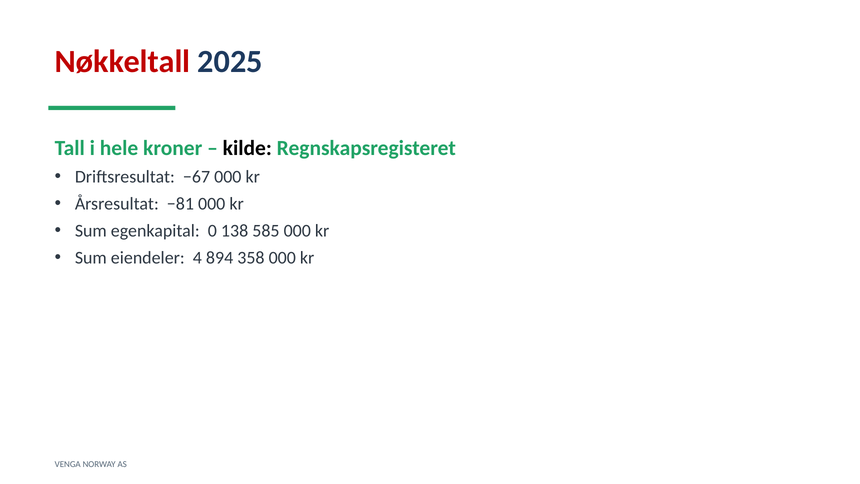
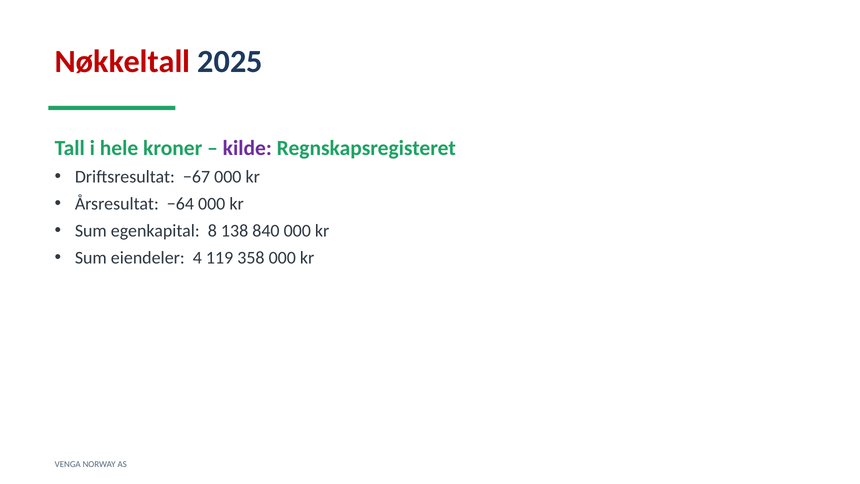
kilde colour: black -> purple (247, 148)
−81: −81 -> −64 (180, 204)
0: 0 -> 8 (212, 231)
585: 585 -> 840 (266, 231)
894: 894 -> 119 (220, 258)
